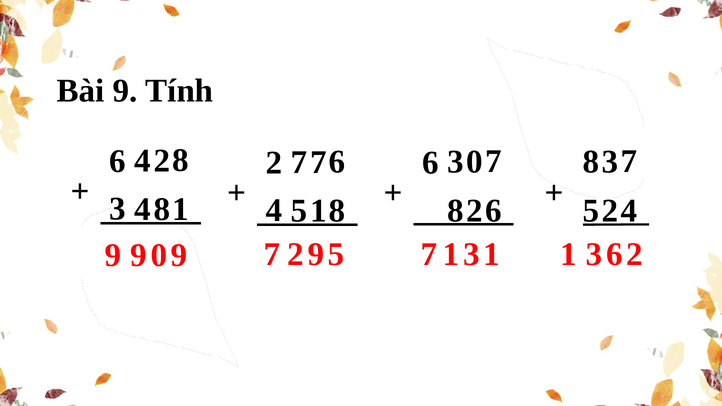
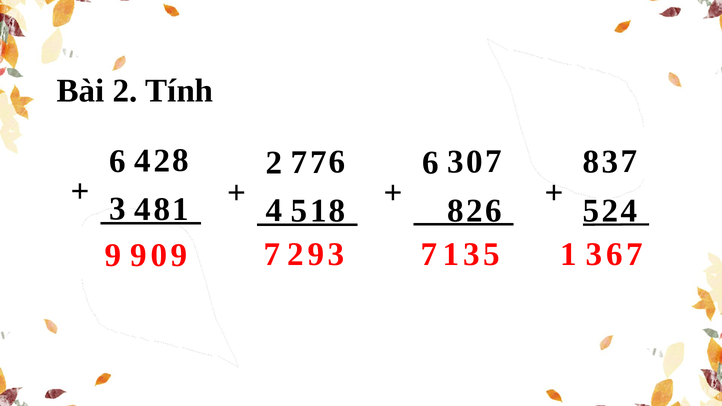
Bài 9: 9 -> 2 (125, 91)
7 1: 1 -> 5 (491, 254)
7 2: 2 -> 7 (634, 254)
9 5: 5 -> 3 (336, 254)
